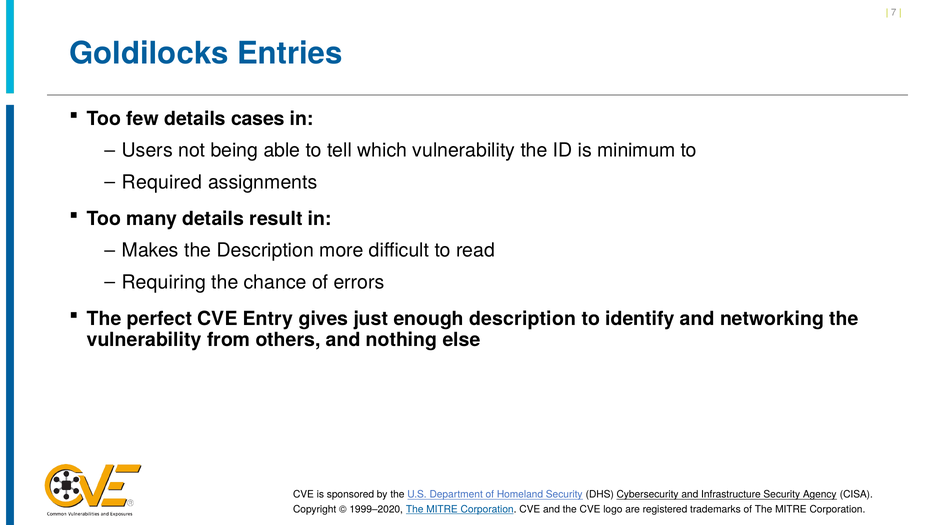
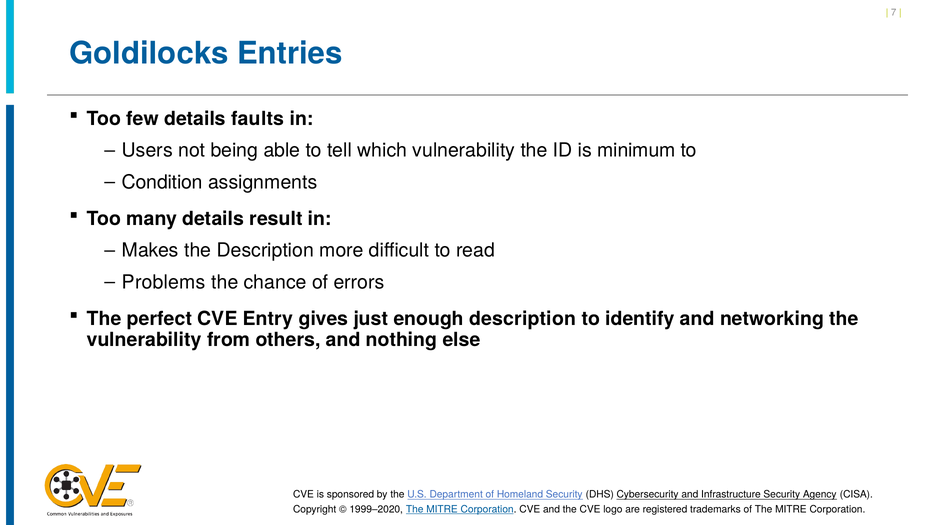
cases: cases -> faults (258, 119)
Required: Required -> Condition (162, 182)
Requiring: Requiring -> Problems (164, 282)
